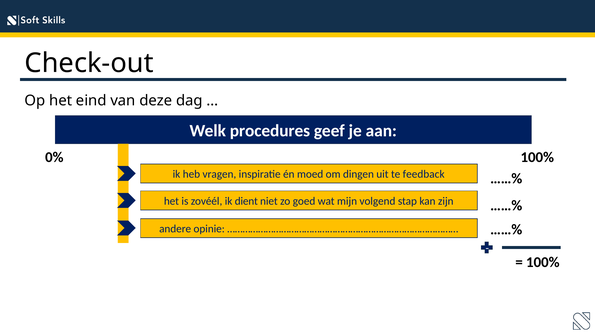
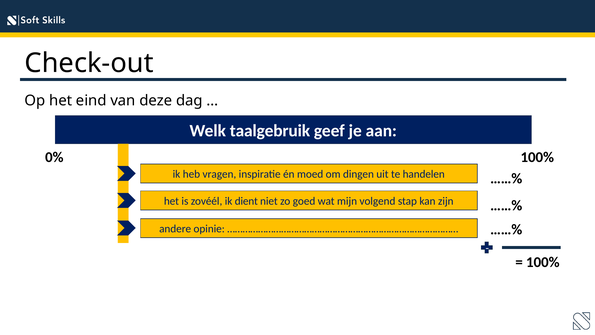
procedures: procedures -> taalgebruik (270, 131)
feedback: feedback -> handelen (424, 174)
